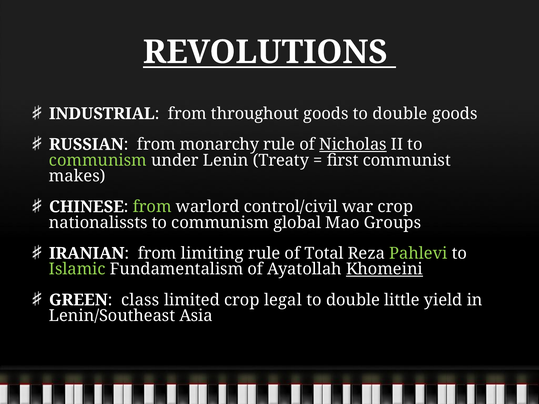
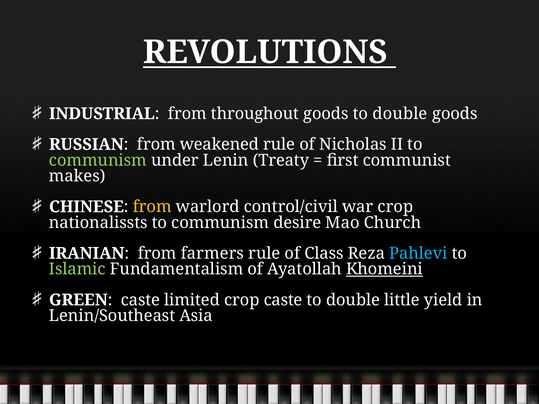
monarchy: monarchy -> weakened (220, 145)
Nicholas underline: present -> none (353, 145)
from colour: light green -> yellow (152, 207)
global: global -> desire (297, 223)
Groups: Groups -> Church (392, 223)
limiting: limiting -> farmers (212, 254)
Total: Total -> Class (324, 254)
Pahlevi colour: light green -> light blue (418, 254)
GREEN class: class -> caste (140, 300)
crop legal: legal -> caste (283, 300)
